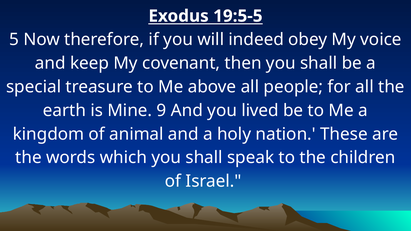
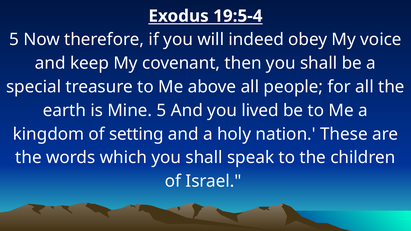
19:5-5: 19:5-5 -> 19:5-4 (238, 16)
Mine 9: 9 -> 5 (162, 111)
animal: animal -> setting (136, 134)
